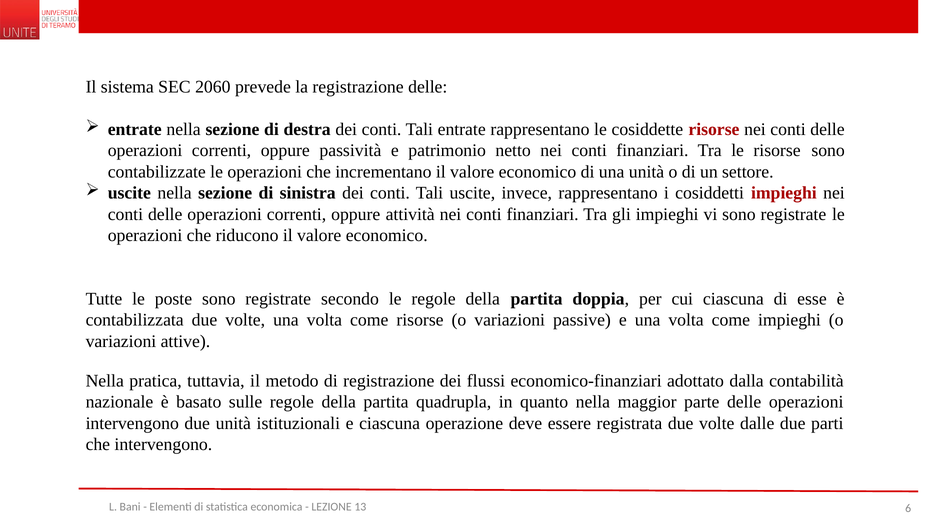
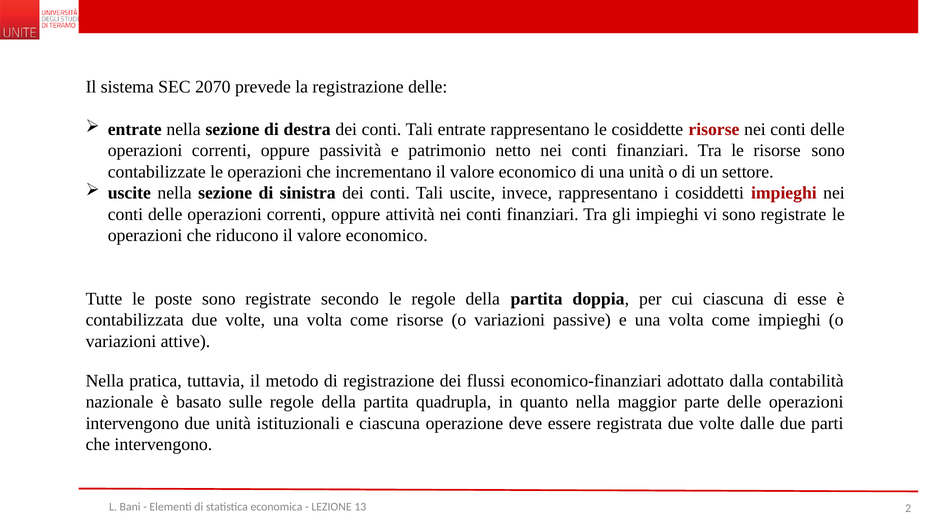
2060: 2060 -> 2070 (213, 87)
6: 6 -> 2 (908, 509)
